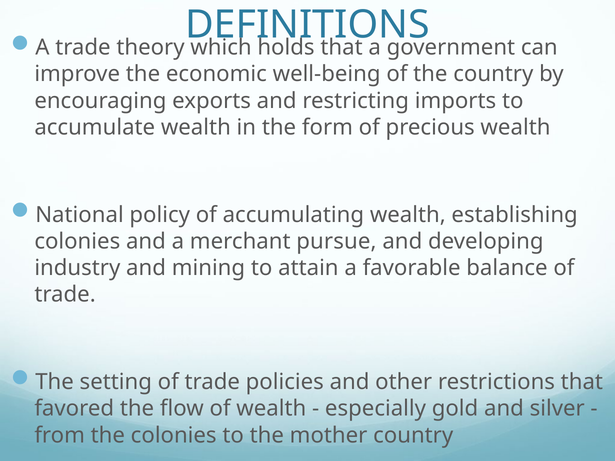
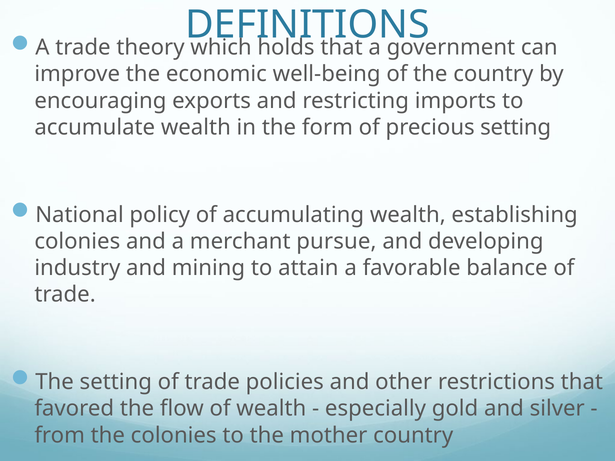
precious wealth: wealth -> setting (516, 127)
